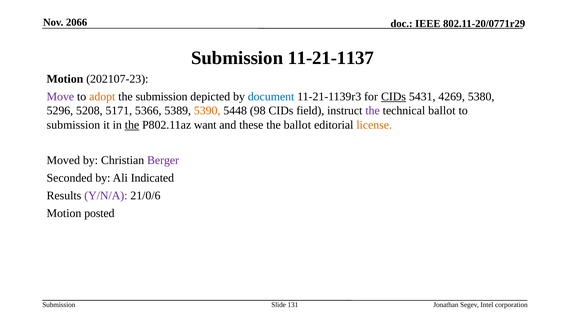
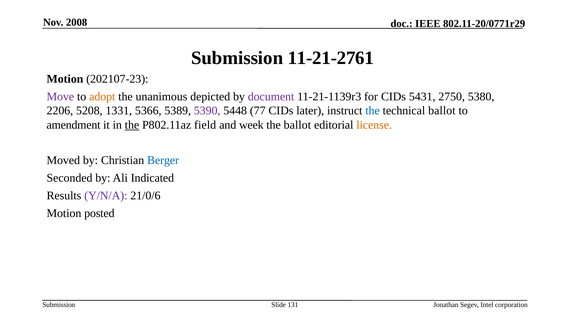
2066: 2066 -> 2008 (77, 22)
11-21-1137: 11-21-1137 -> 11-21-2761 (331, 58)
the submission: submission -> unanimous (161, 96)
document colour: blue -> purple (271, 96)
CIDs underline: present -> none (394, 96)
4269: 4269 -> 2750 (452, 96)
5296: 5296 -> 2206 (60, 111)
5171: 5171 -> 1331 (119, 111)
5390 colour: orange -> purple (207, 111)
98: 98 -> 77 (258, 111)
field: field -> later (310, 111)
the colour: purple -> blue (373, 111)
submission: submission -> amendment (74, 125)
want: want -> field (205, 125)
these: these -> week (251, 125)
Berger colour: purple -> blue (163, 160)
